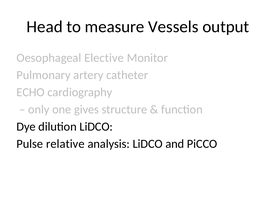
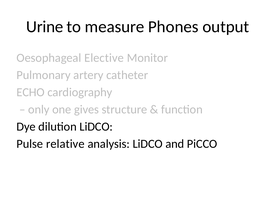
Head: Head -> Urine (45, 27)
Vessels: Vessels -> Phones (173, 27)
